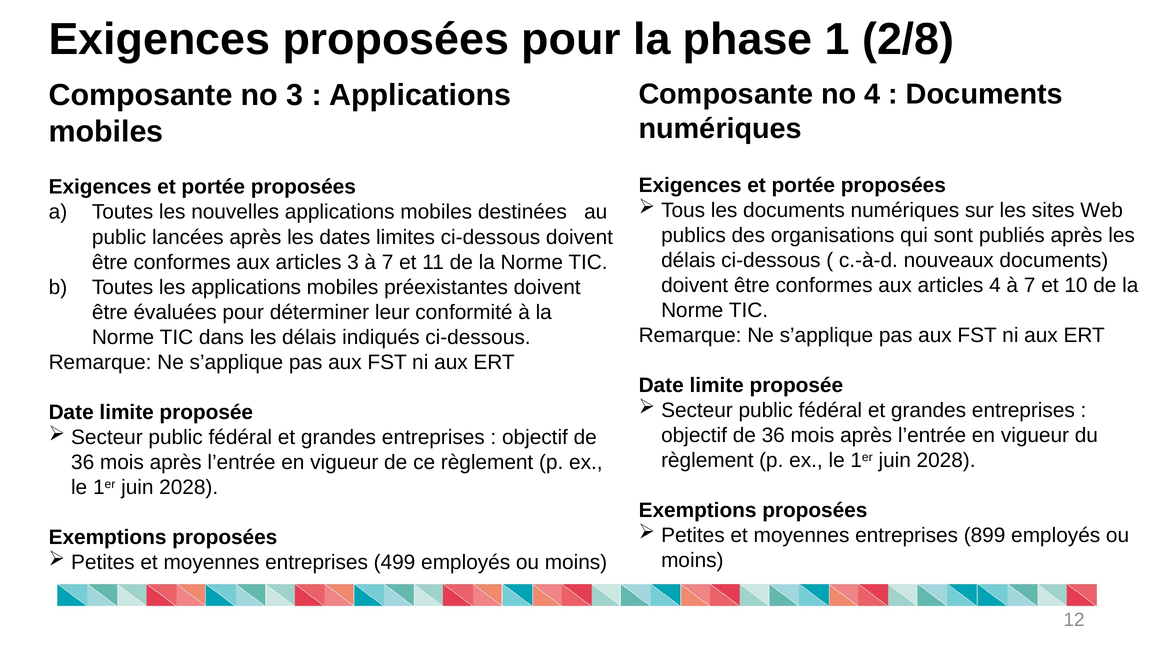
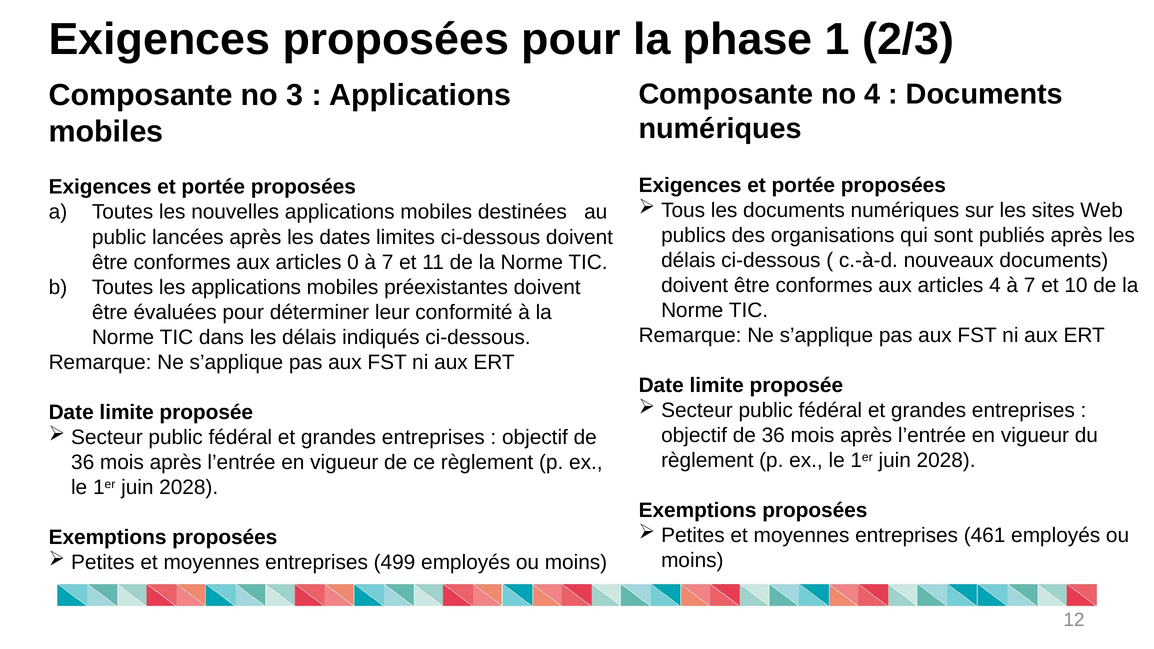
2/8: 2/8 -> 2/3 (908, 39)
articles 3: 3 -> 0 (353, 262)
899: 899 -> 461 (985, 536)
